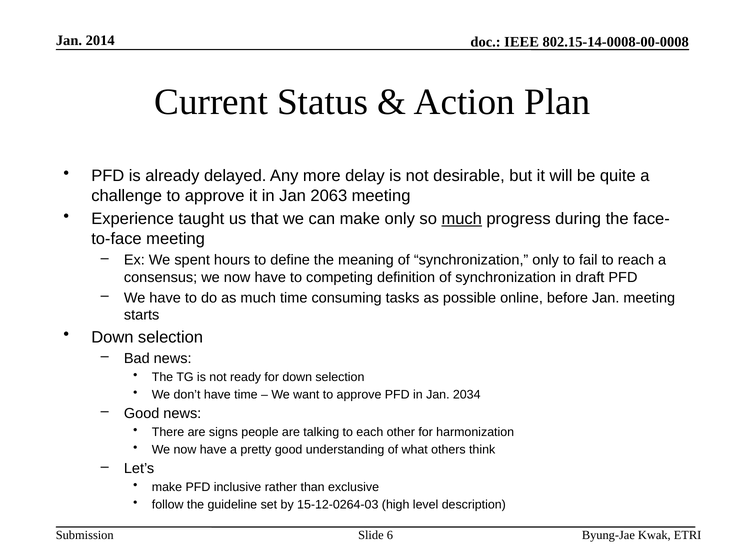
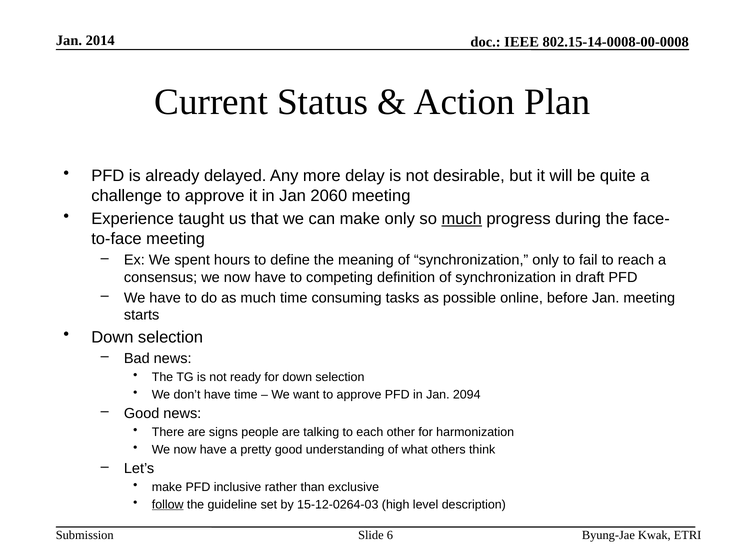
2063: 2063 -> 2060 (329, 196)
2034: 2034 -> 2094 (467, 395)
follow underline: none -> present (168, 505)
